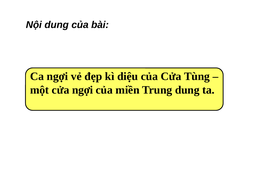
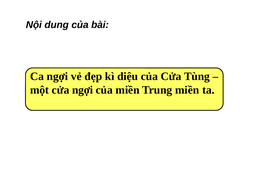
Trung dung: dung -> miền (187, 90)
